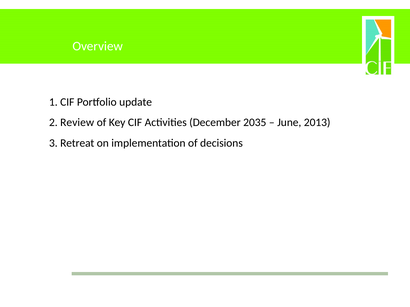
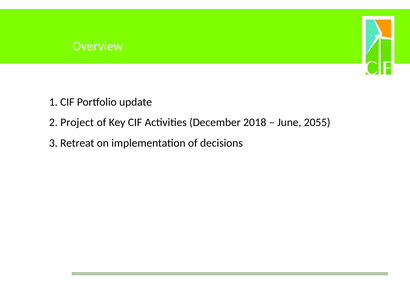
Review: Review -> Project (77, 123)
2035: 2035 -> 2018 (255, 123)
2013: 2013 -> 2055 (317, 123)
